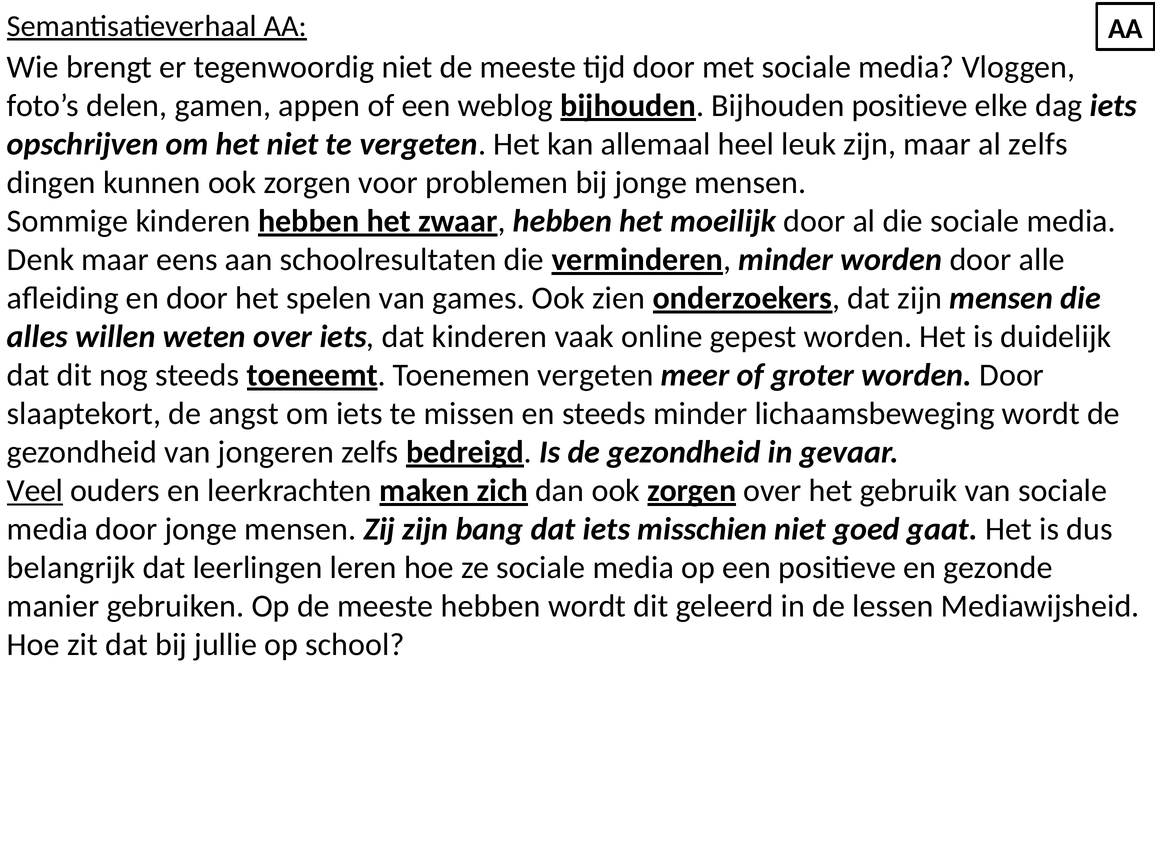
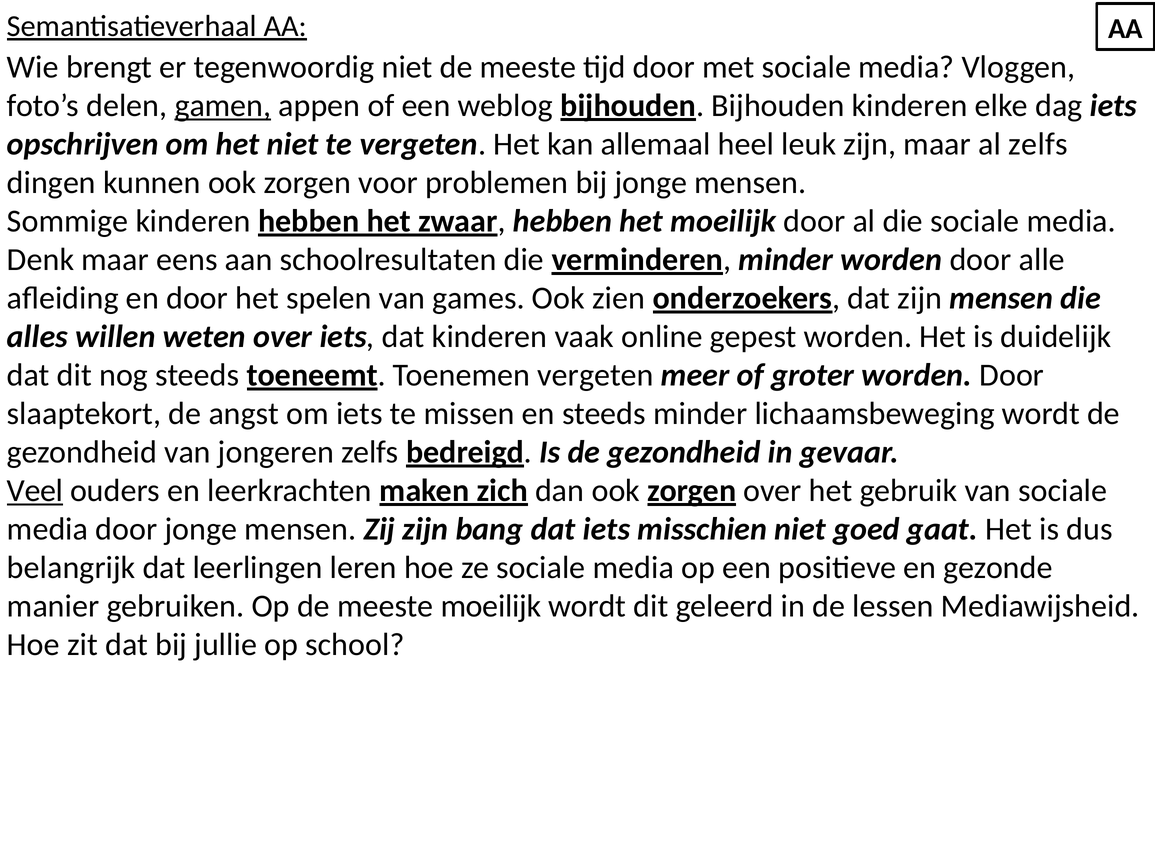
gamen underline: none -> present (223, 106)
Bijhouden positieve: positieve -> kinderen (910, 106)
meeste hebben: hebben -> moeilijk (491, 606)
